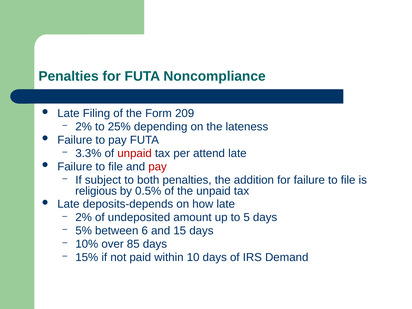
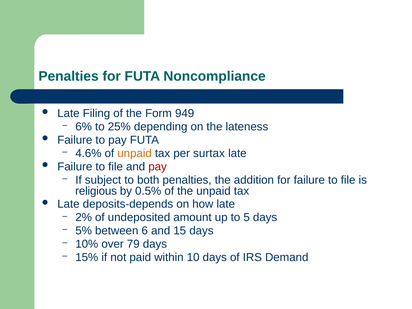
209: 209 -> 949 (185, 114)
2%: 2% -> 6% (84, 127)
3.3%: 3.3% -> 4.6% (88, 153)
unpaid colour: red -> orange (135, 153)
attend: attend -> surtax (209, 153)
85: 85 -> 79 (133, 244)
